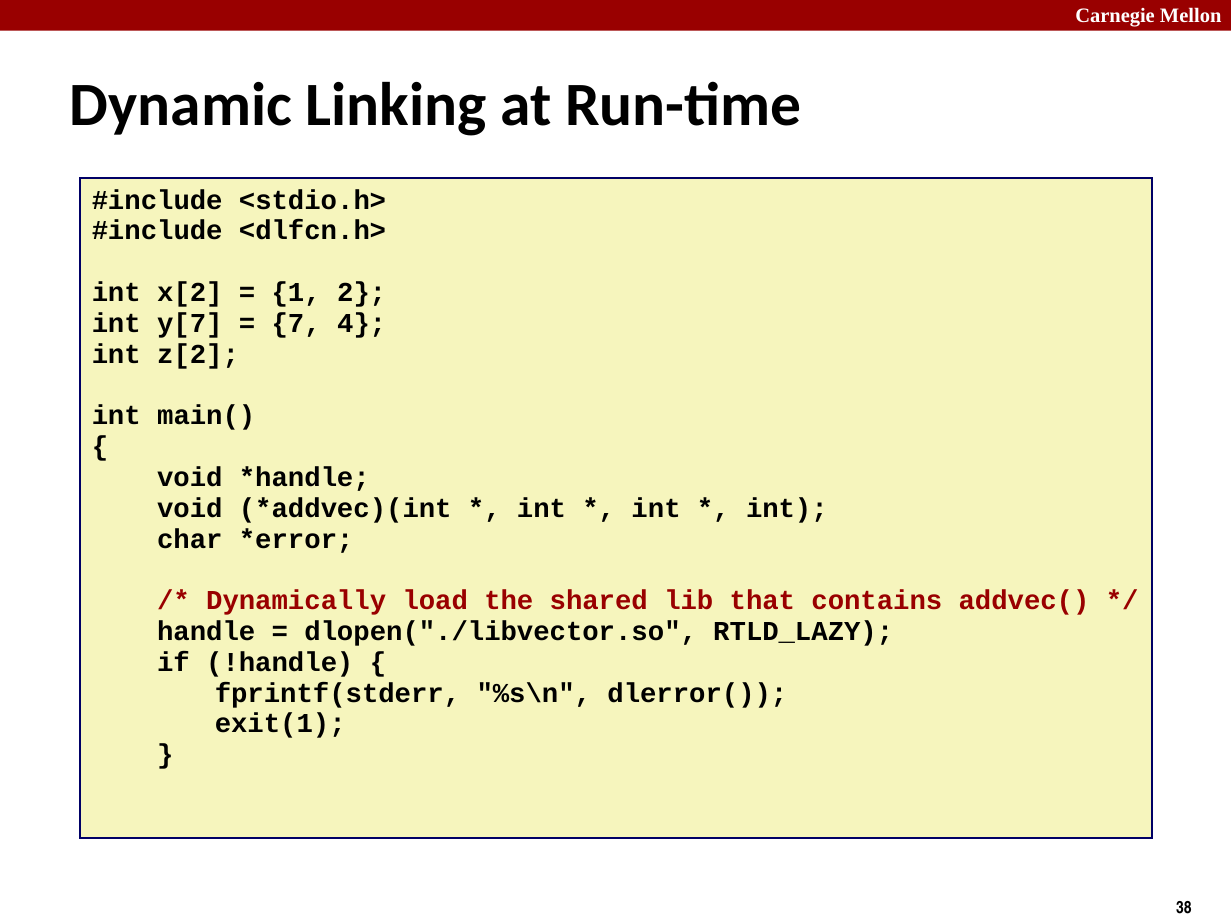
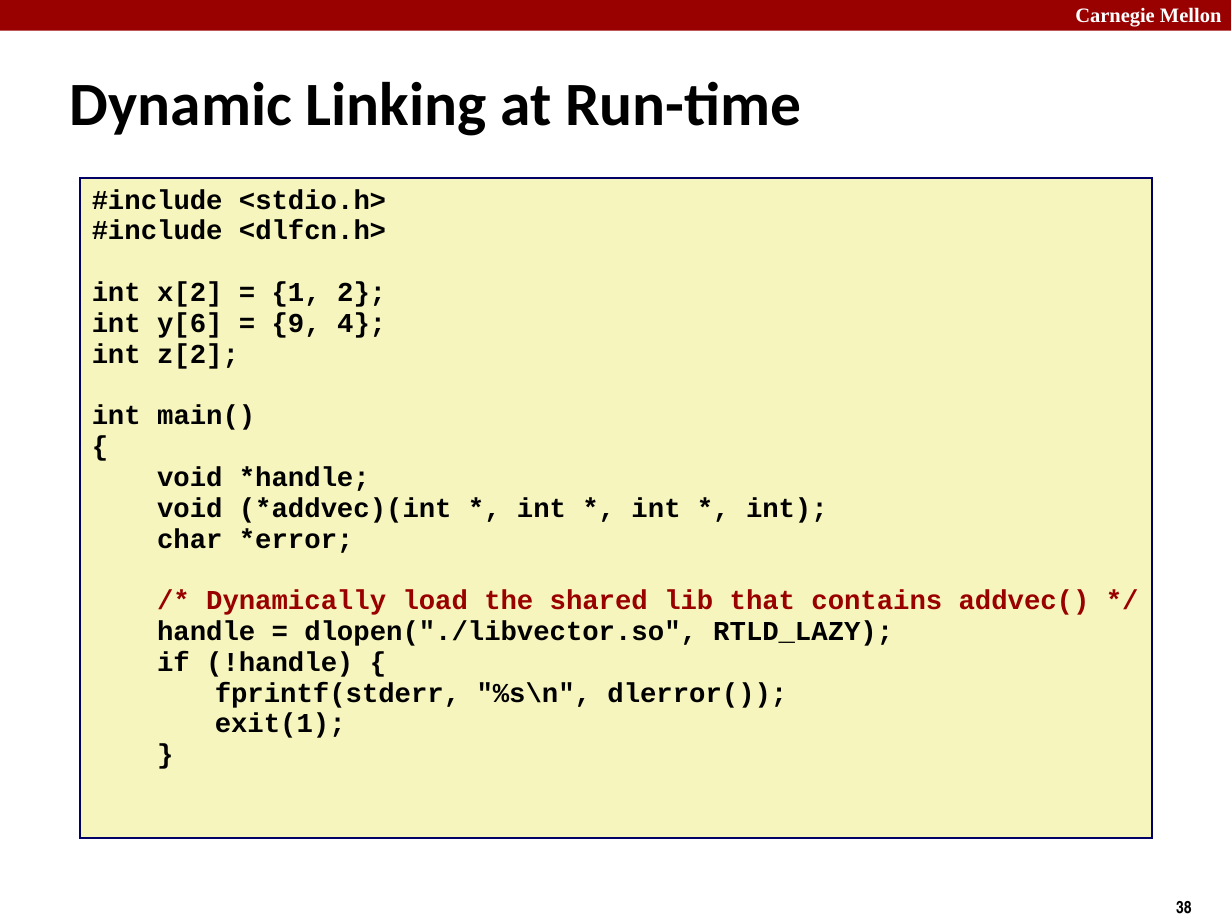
y[7: y[7 -> y[6 (190, 323)
7: 7 -> 9 (296, 323)
